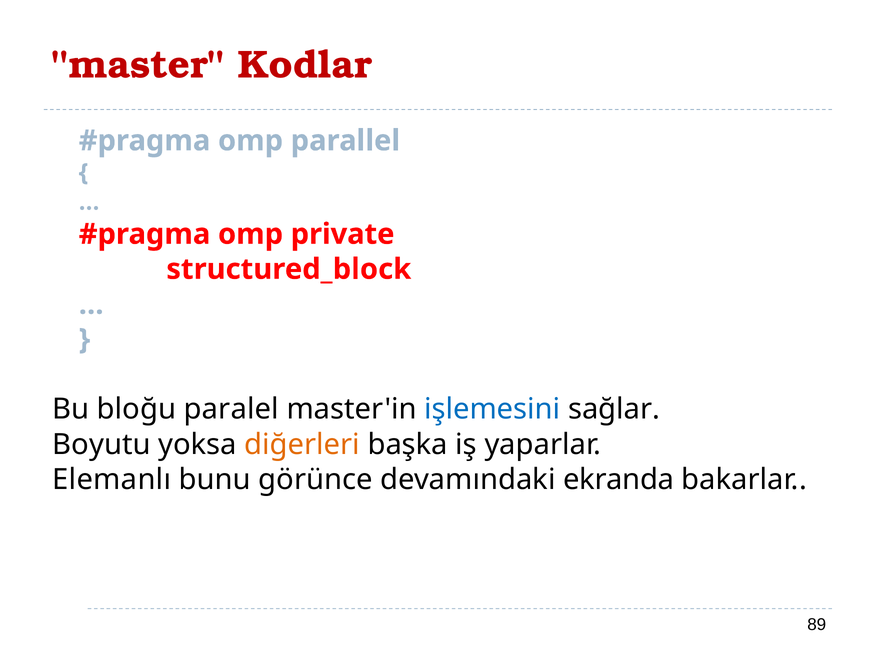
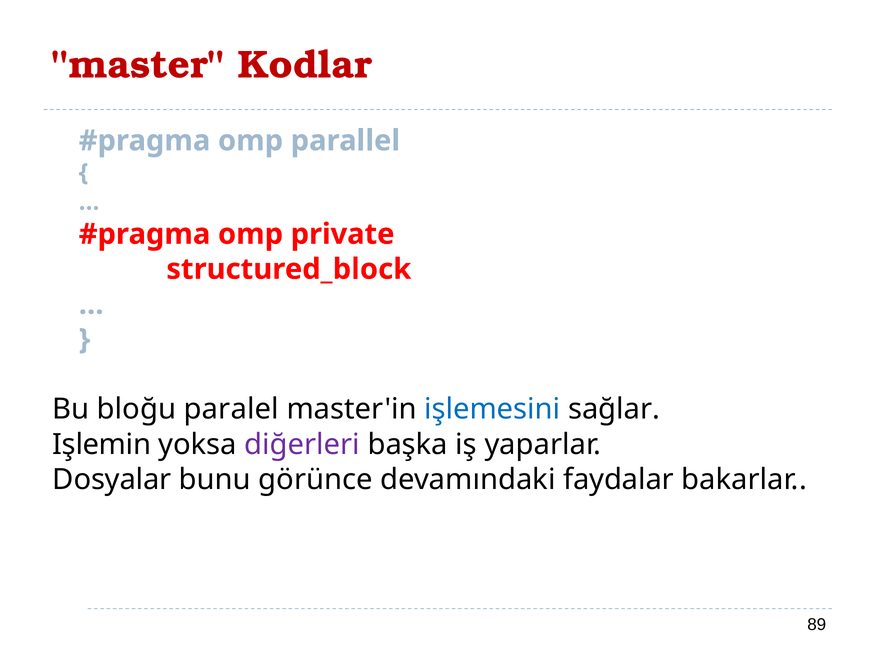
Boyutu: Boyutu -> Işlemin (102, 444)
diğerleri colour: orange -> purple (302, 444)
Elemanlı: Elemanlı -> Dosyalar (112, 479)
ekranda: ekranda -> faydalar (619, 479)
